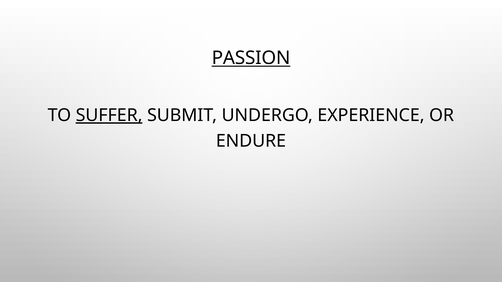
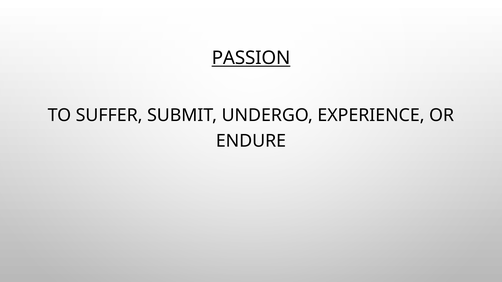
SUFFER underline: present -> none (109, 115)
